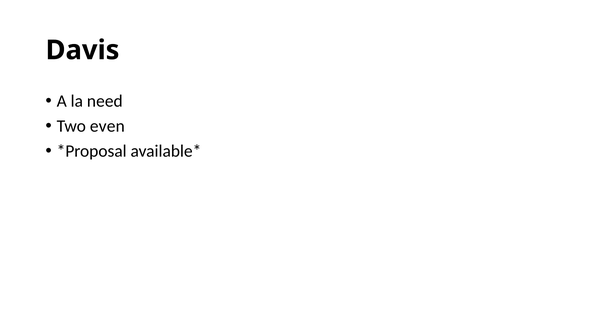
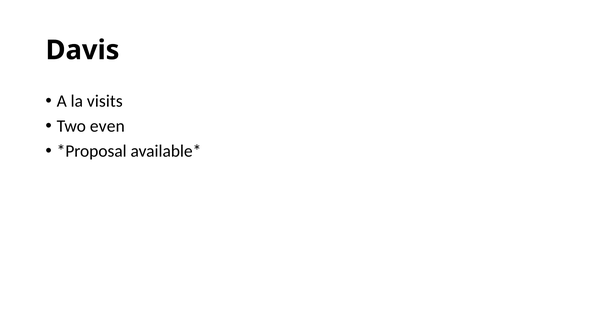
need: need -> visits (105, 101)
